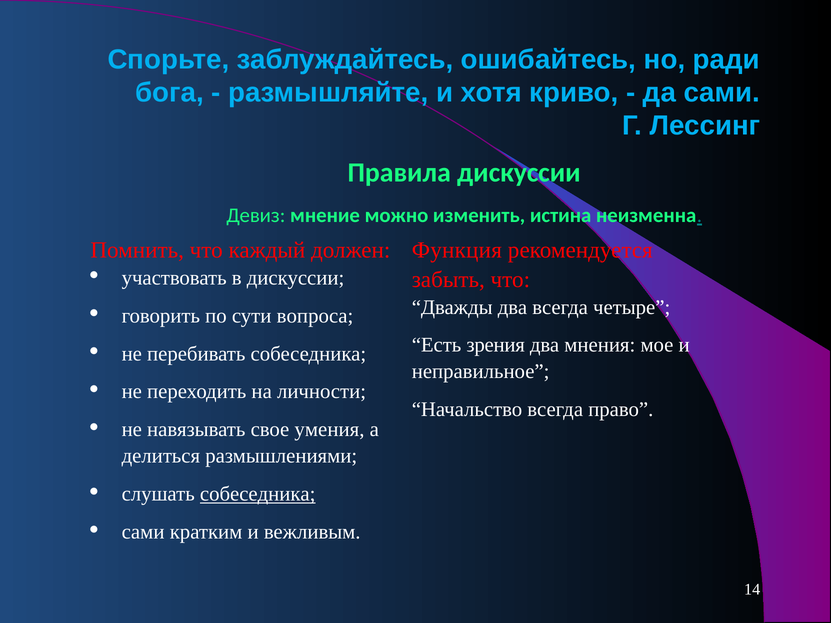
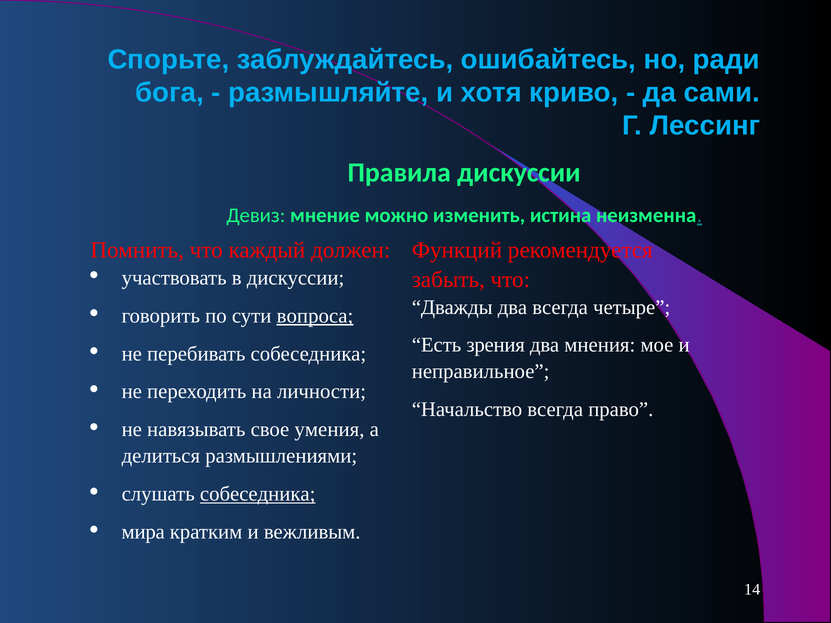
Функция: Функция -> Функций (457, 250)
вопроса underline: none -> present (315, 316)
сами: сами -> мира (143, 532)
